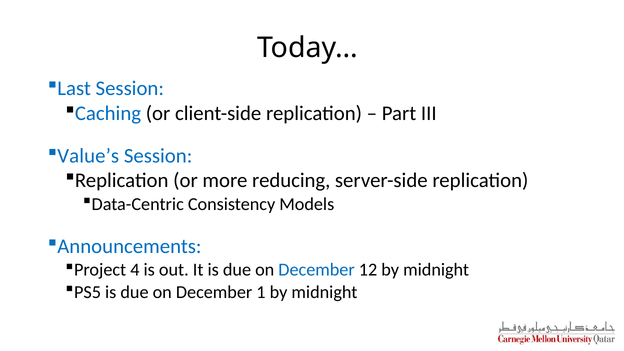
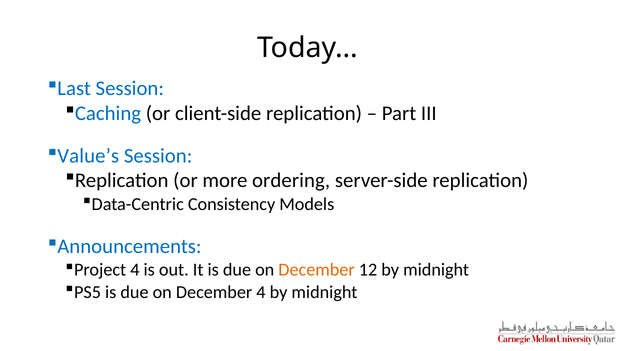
reducing: reducing -> ordering (291, 181)
December colour: blue -> orange (317, 270)
December 1: 1 -> 4 (261, 292)
